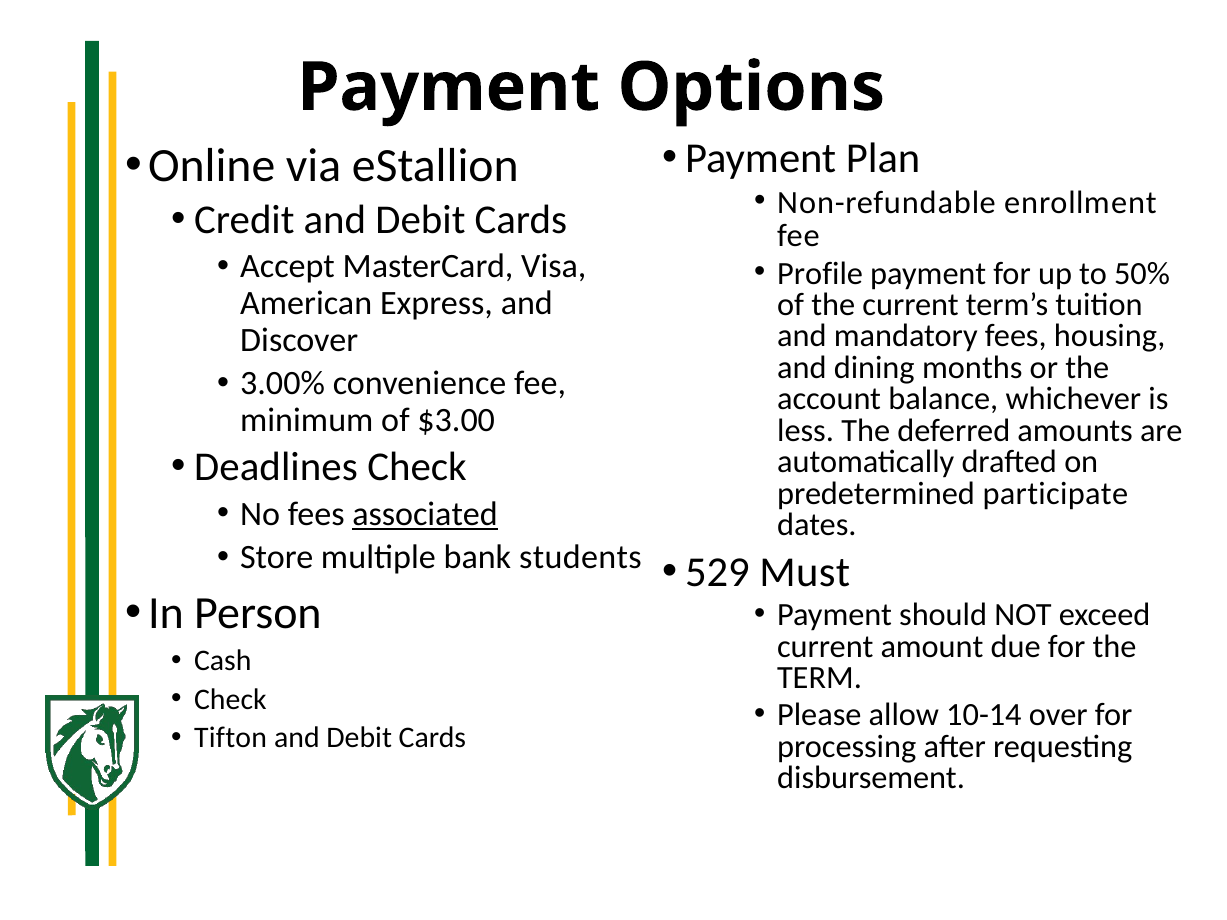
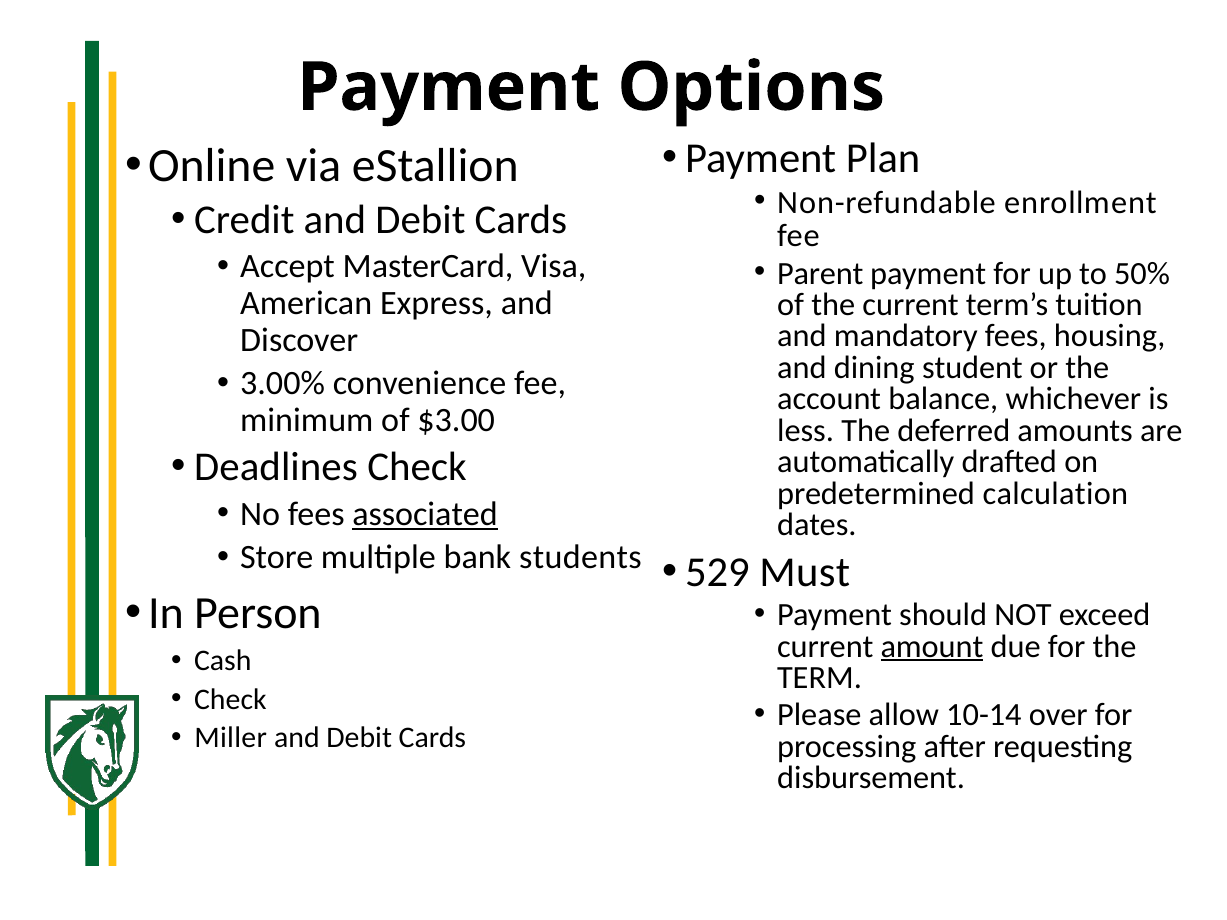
Profile: Profile -> Parent (820, 273)
months: months -> student (972, 368)
participate: participate -> calculation (1055, 494)
amount underline: none -> present (932, 647)
Tifton: Tifton -> Miller (231, 738)
